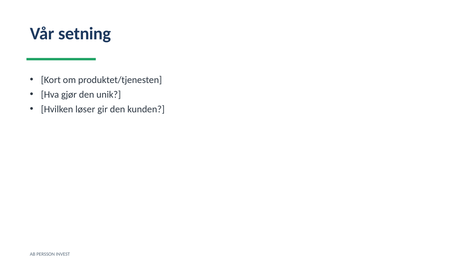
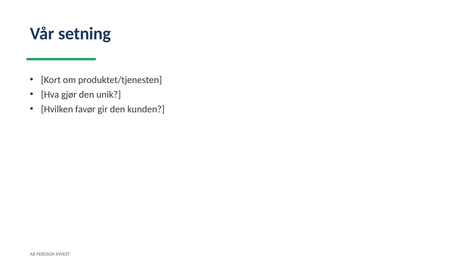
løser: løser -> favør (85, 109)
